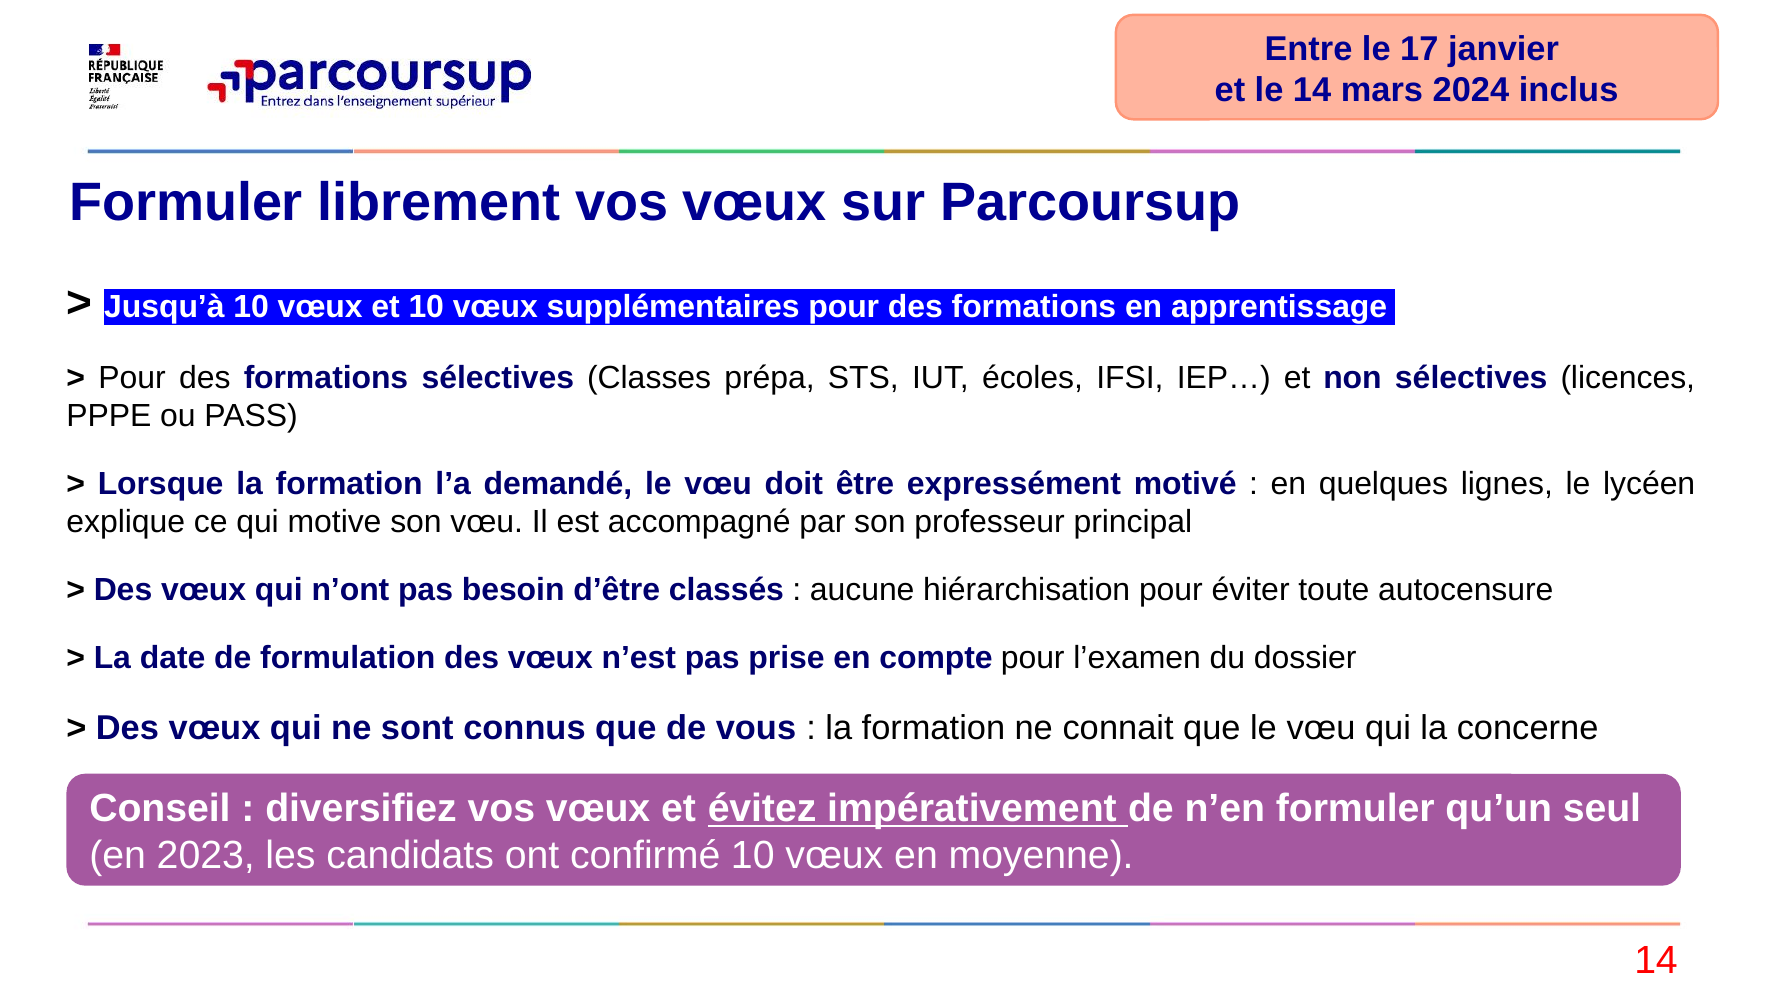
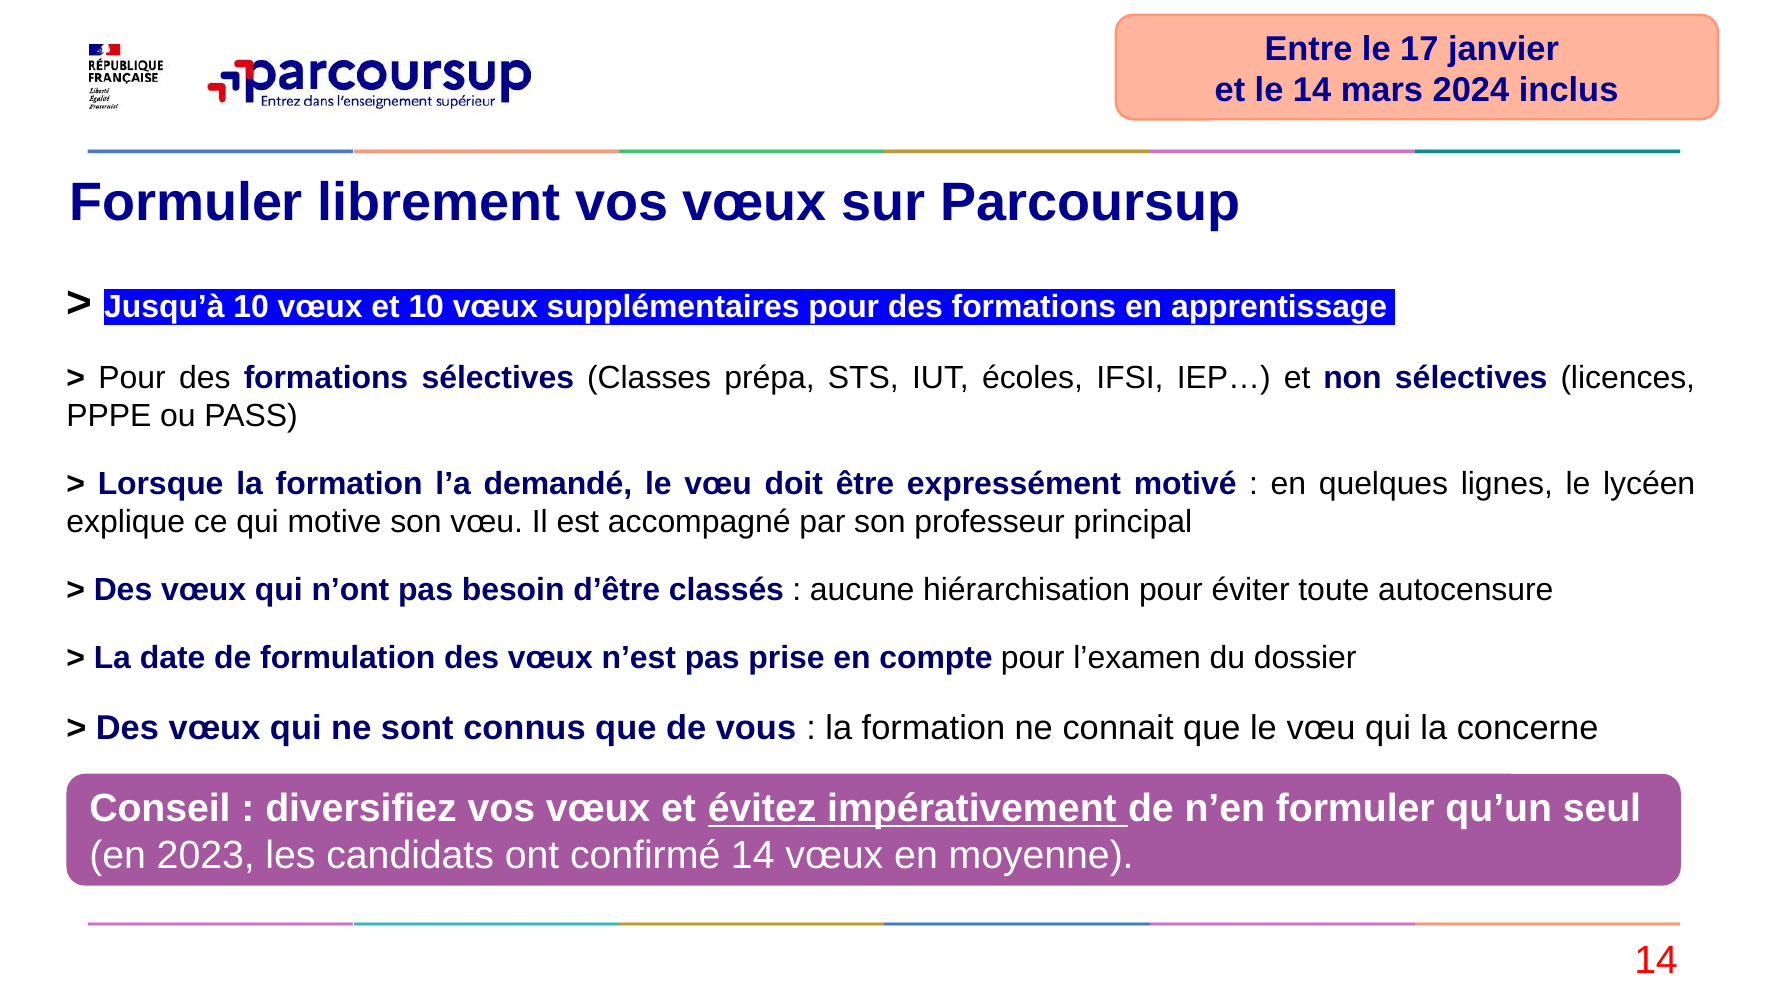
confirmé 10: 10 -> 14 (753, 856)
